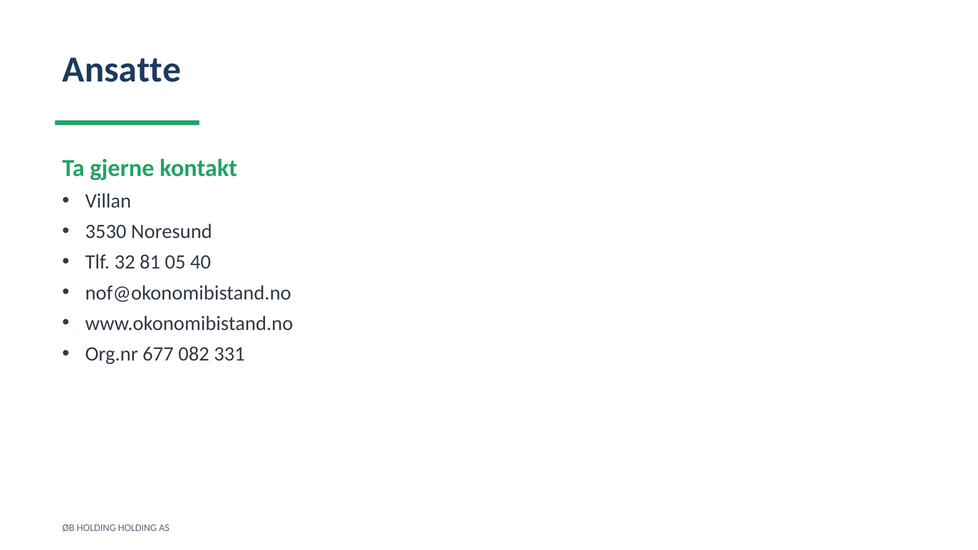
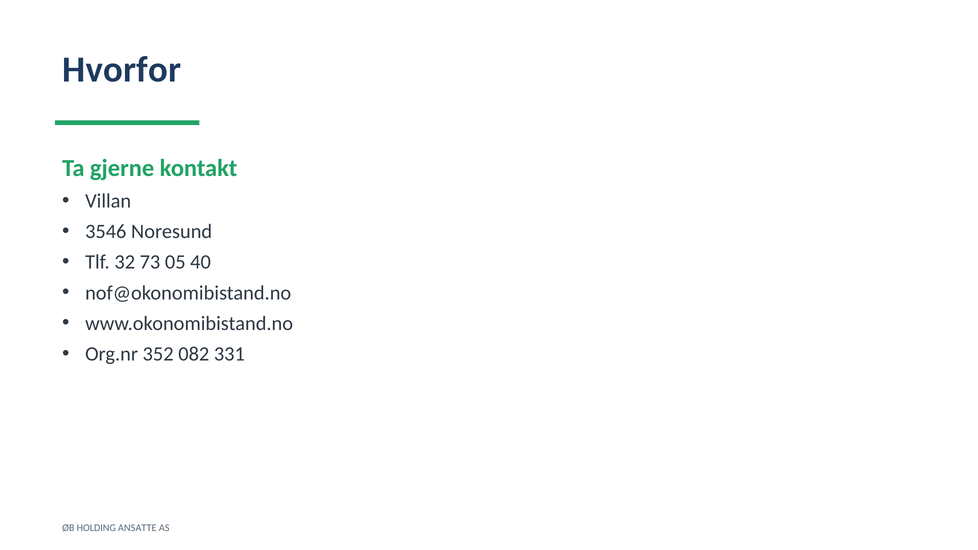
Ansatte: Ansatte -> Hvorfor (122, 70)
3530: 3530 -> 3546 (106, 232)
81: 81 -> 73 (150, 262)
677: 677 -> 352 (158, 354)
HOLDING HOLDING: HOLDING -> ANSATTE (137, 528)
